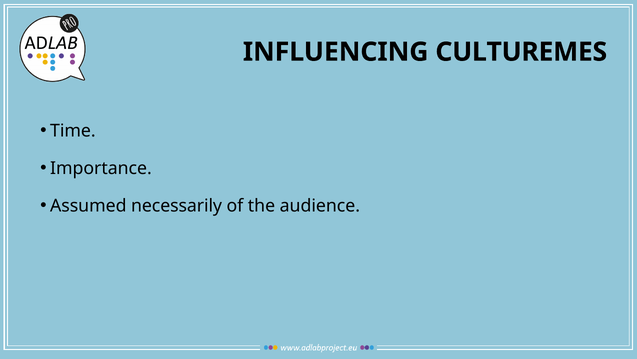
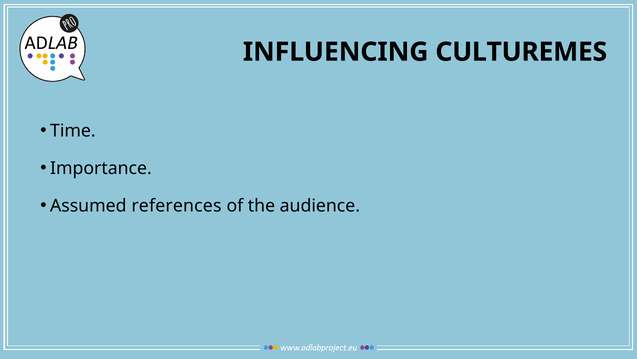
necessarily: necessarily -> references (176, 205)
